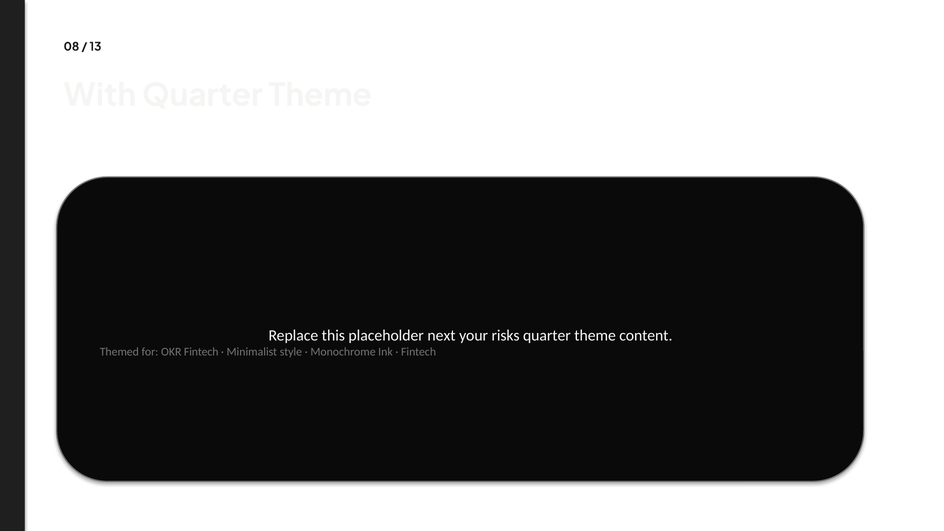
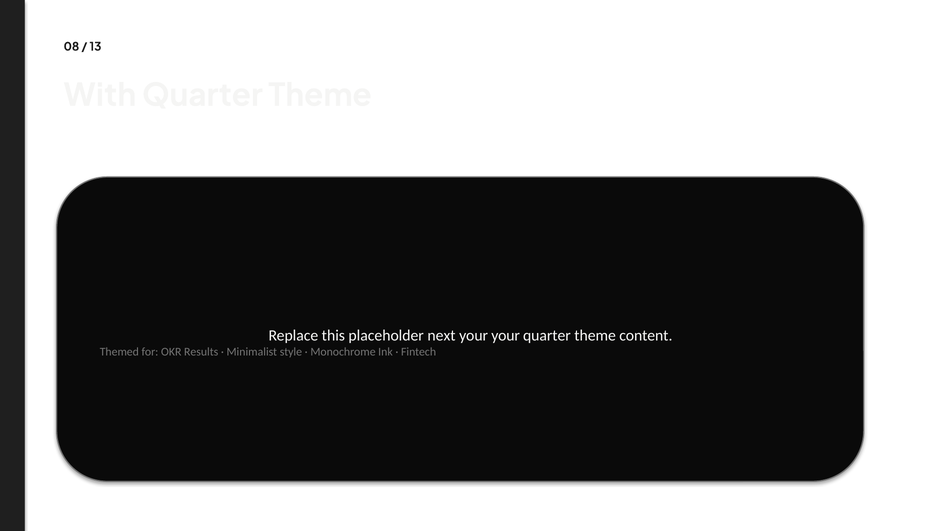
your risks: risks -> your (506, 336)
OKR Fintech: Fintech -> Results (201, 352)
